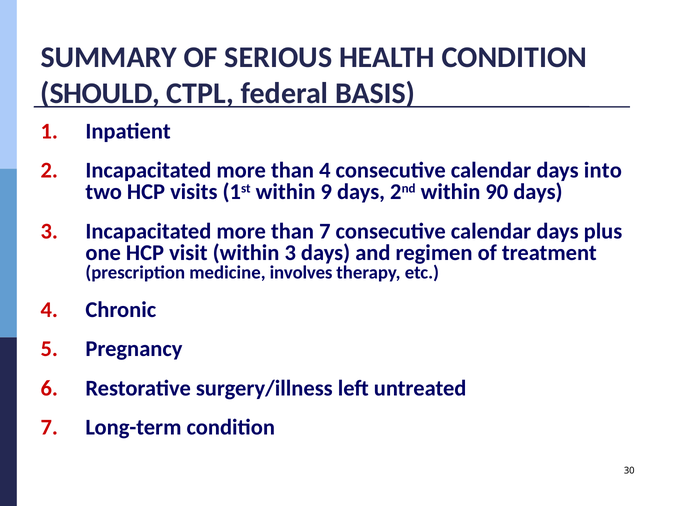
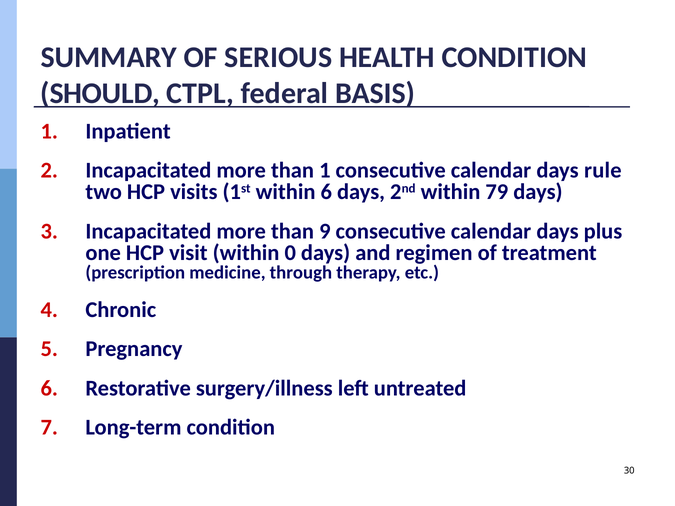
than 4: 4 -> 1 (325, 170)
into: into -> rule (603, 170)
within 9: 9 -> 6 (326, 192)
90: 90 -> 79 (497, 192)
than 7: 7 -> 9 (325, 231)
within 3: 3 -> 0 (290, 253)
involves: involves -> through (301, 273)
